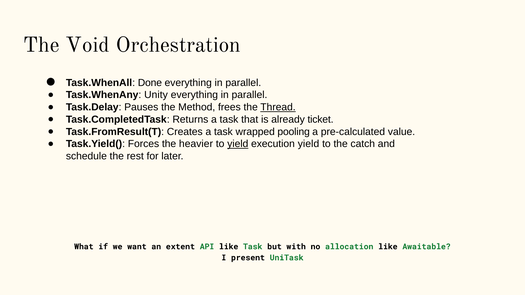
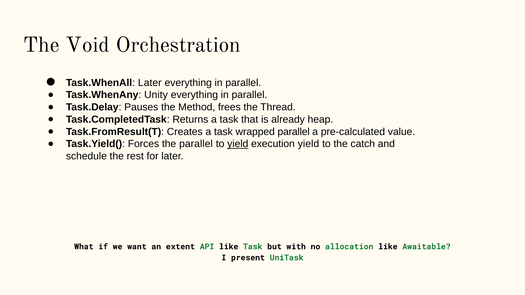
Task.WhenAll Done: Done -> Later (150, 83)
Thread underline: present -> none (278, 107)
ticket: ticket -> heap (320, 120)
wrapped pooling: pooling -> parallel (294, 132)
the heavier: heavier -> parallel (196, 144)
